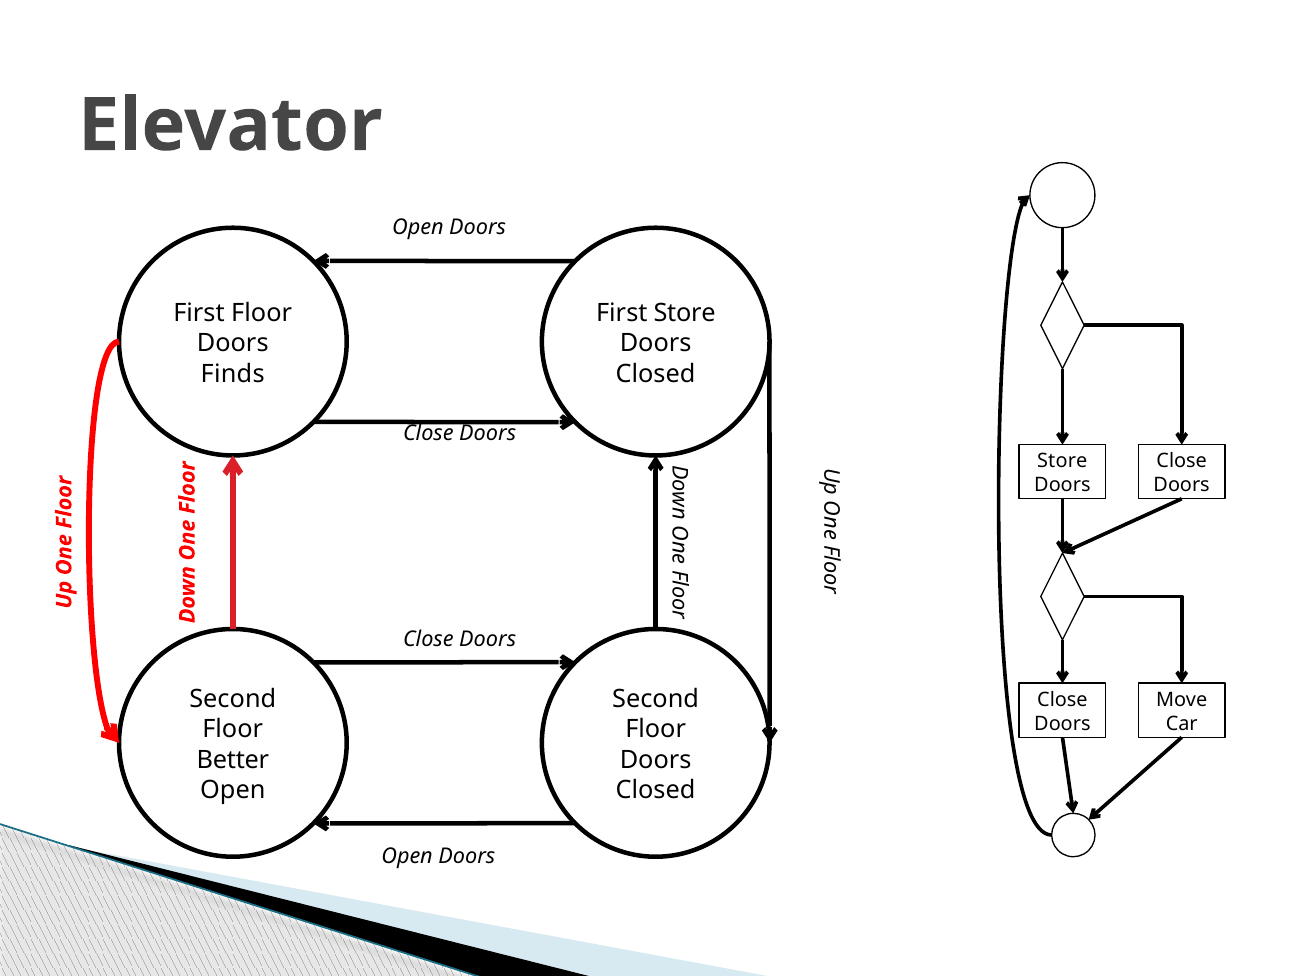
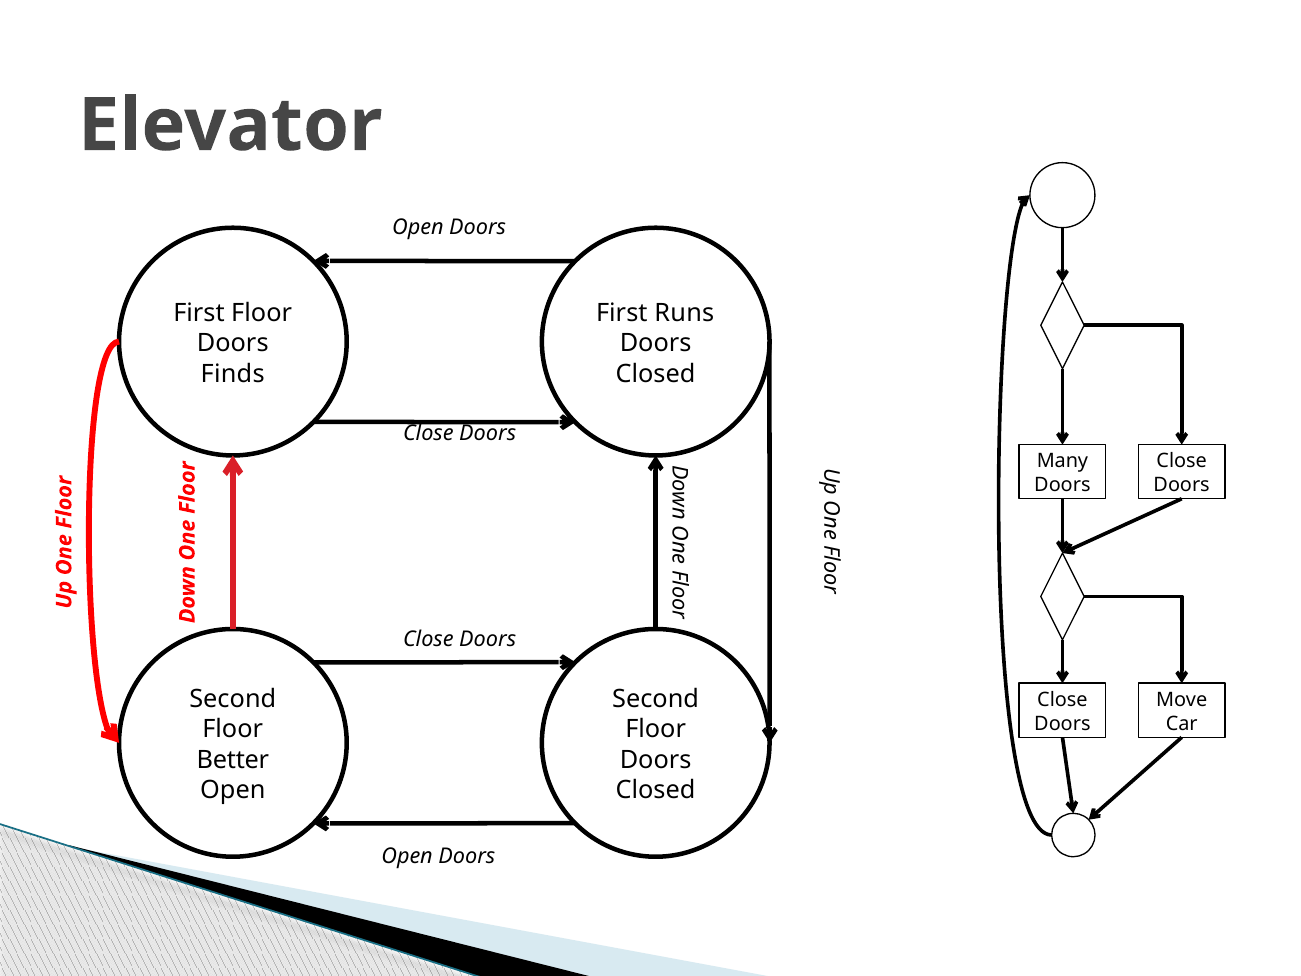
First Store: Store -> Runs (684, 313)
Store: Store -> Many (1062, 461)
